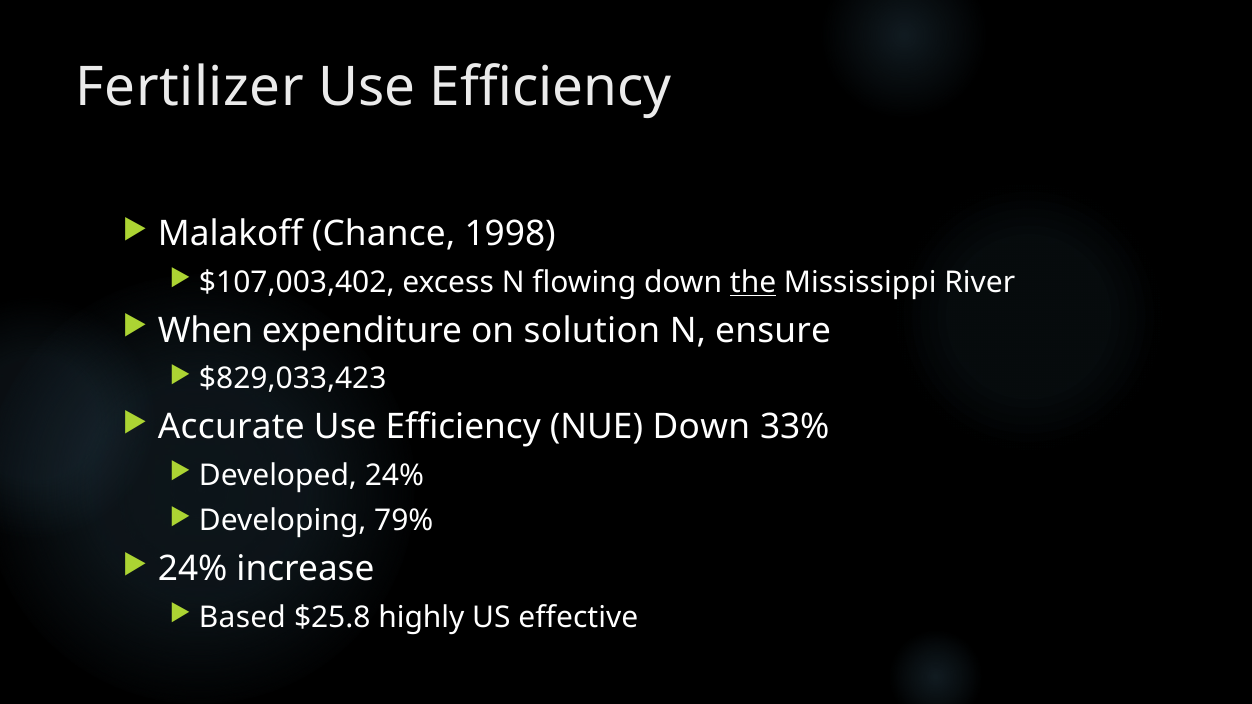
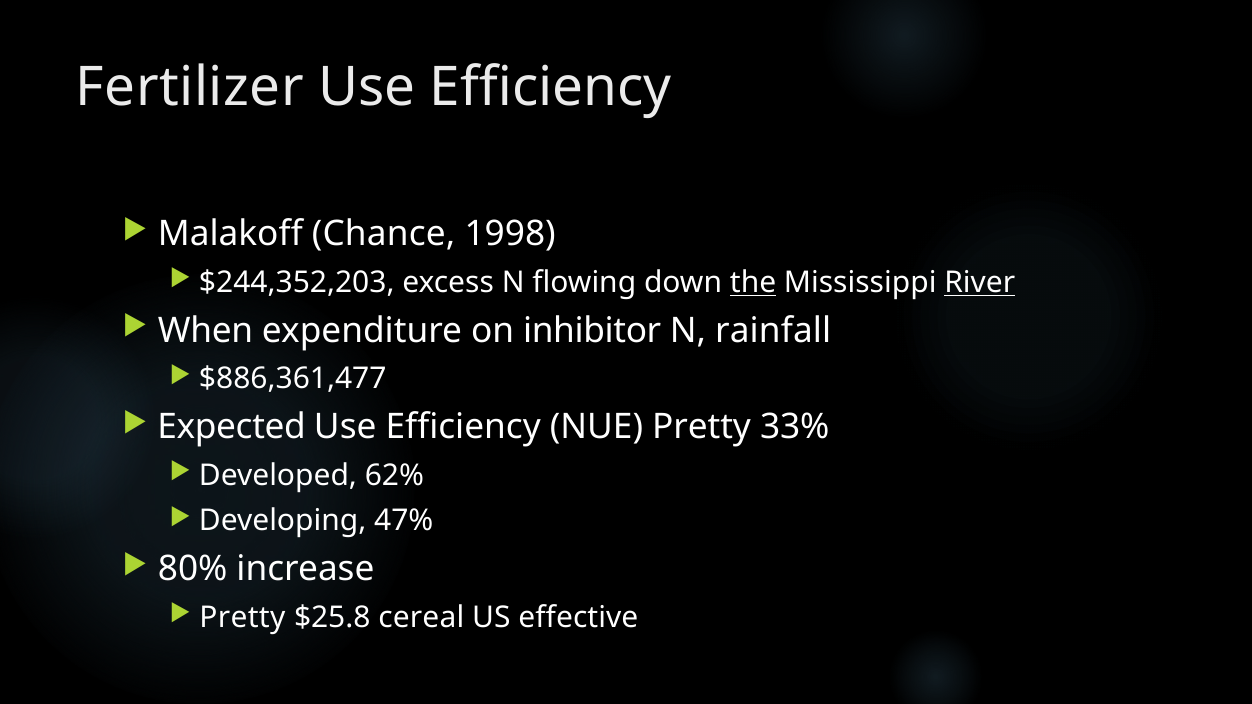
$107,003,402: $107,003,402 -> $244,352,203 (297, 283)
River underline: none -> present (980, 283)
solution: solution -> inhibitor (592, 331)
ensure: ensure -> rainfall (773, 331)
$829,033,423: $829,033,423 -> $886,361,477 (293, 379)
Accurate: Accurate -> Expected (232, 427)
NUE Down: Down -> Pretty (702, 427)
Developed 24%: 24% -> 62% (394, 476)
79%: 79% -> 47% (404, 521)
24%: 24% -> 80% (193, 569)
Based: Based -> Pretty (242, 618)
highly: highly -> cereal (421, 618)
